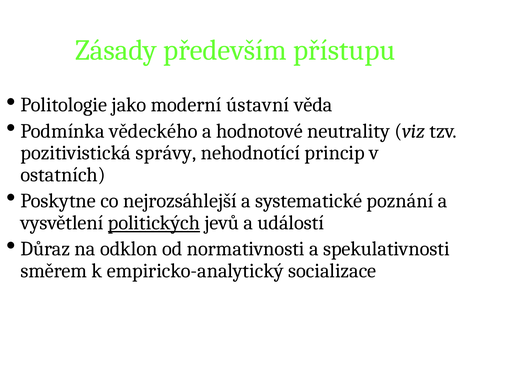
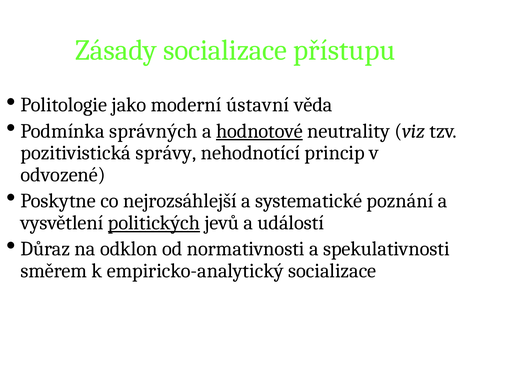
Zásady především: především -> socializace (225, 50)
vědeckého: vědeckého -> správných (153, 131)
hodnotové underline: none -> present (260, 131)
ostatních: ostatních -> odvozené (63, 175)
